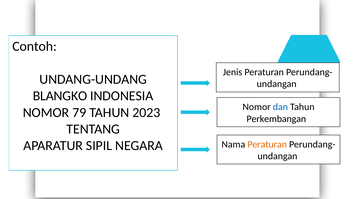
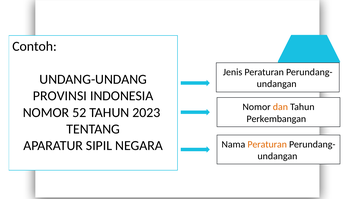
BLANGKO: BLANGKO -> PROVINSI (60, 96)
dan colour: blue -> orange (280, 107)
79: 79 -> 52 (79, 113)
